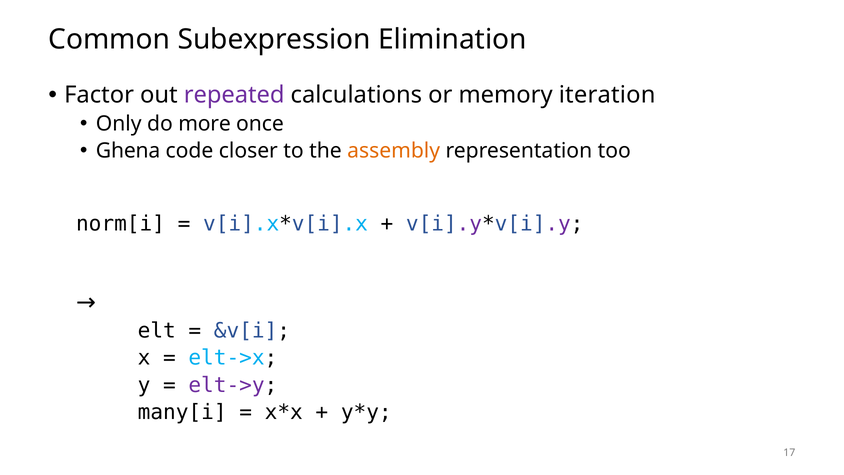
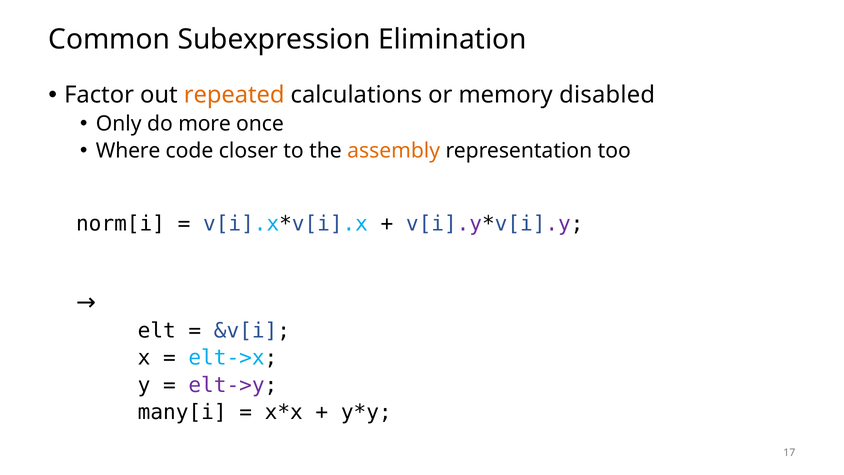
repeated colour: purple -> orange (234, 95)
iteration: iteration -> disabled (607, 95)
Ghena: Ghena -> Where (128, 151)
